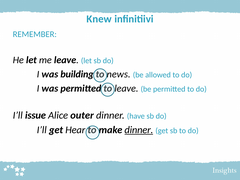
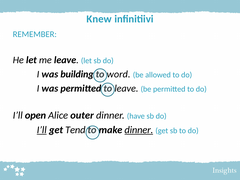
news: news -> word (119, 74)
issue: issue -> open (35, 115)
I’ll underline: none -> present (42, 130)
Hear: Hear -> Tend (75, 130)
